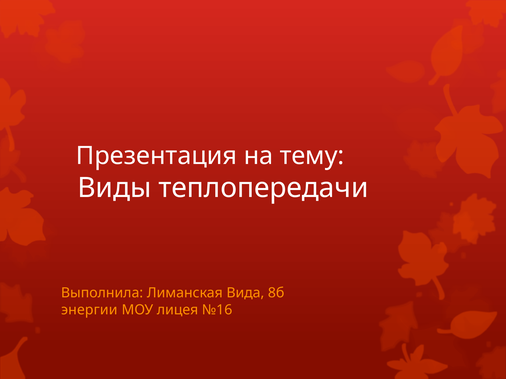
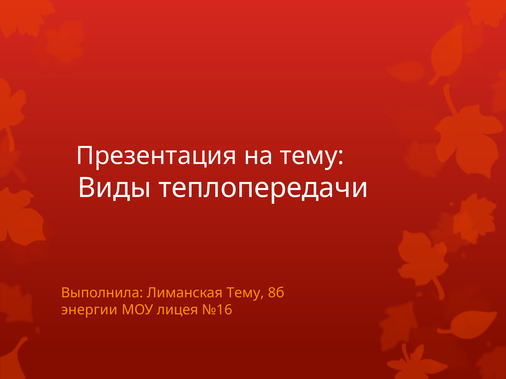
Лиманская Вида: Вида -> Тему (245, 293)
